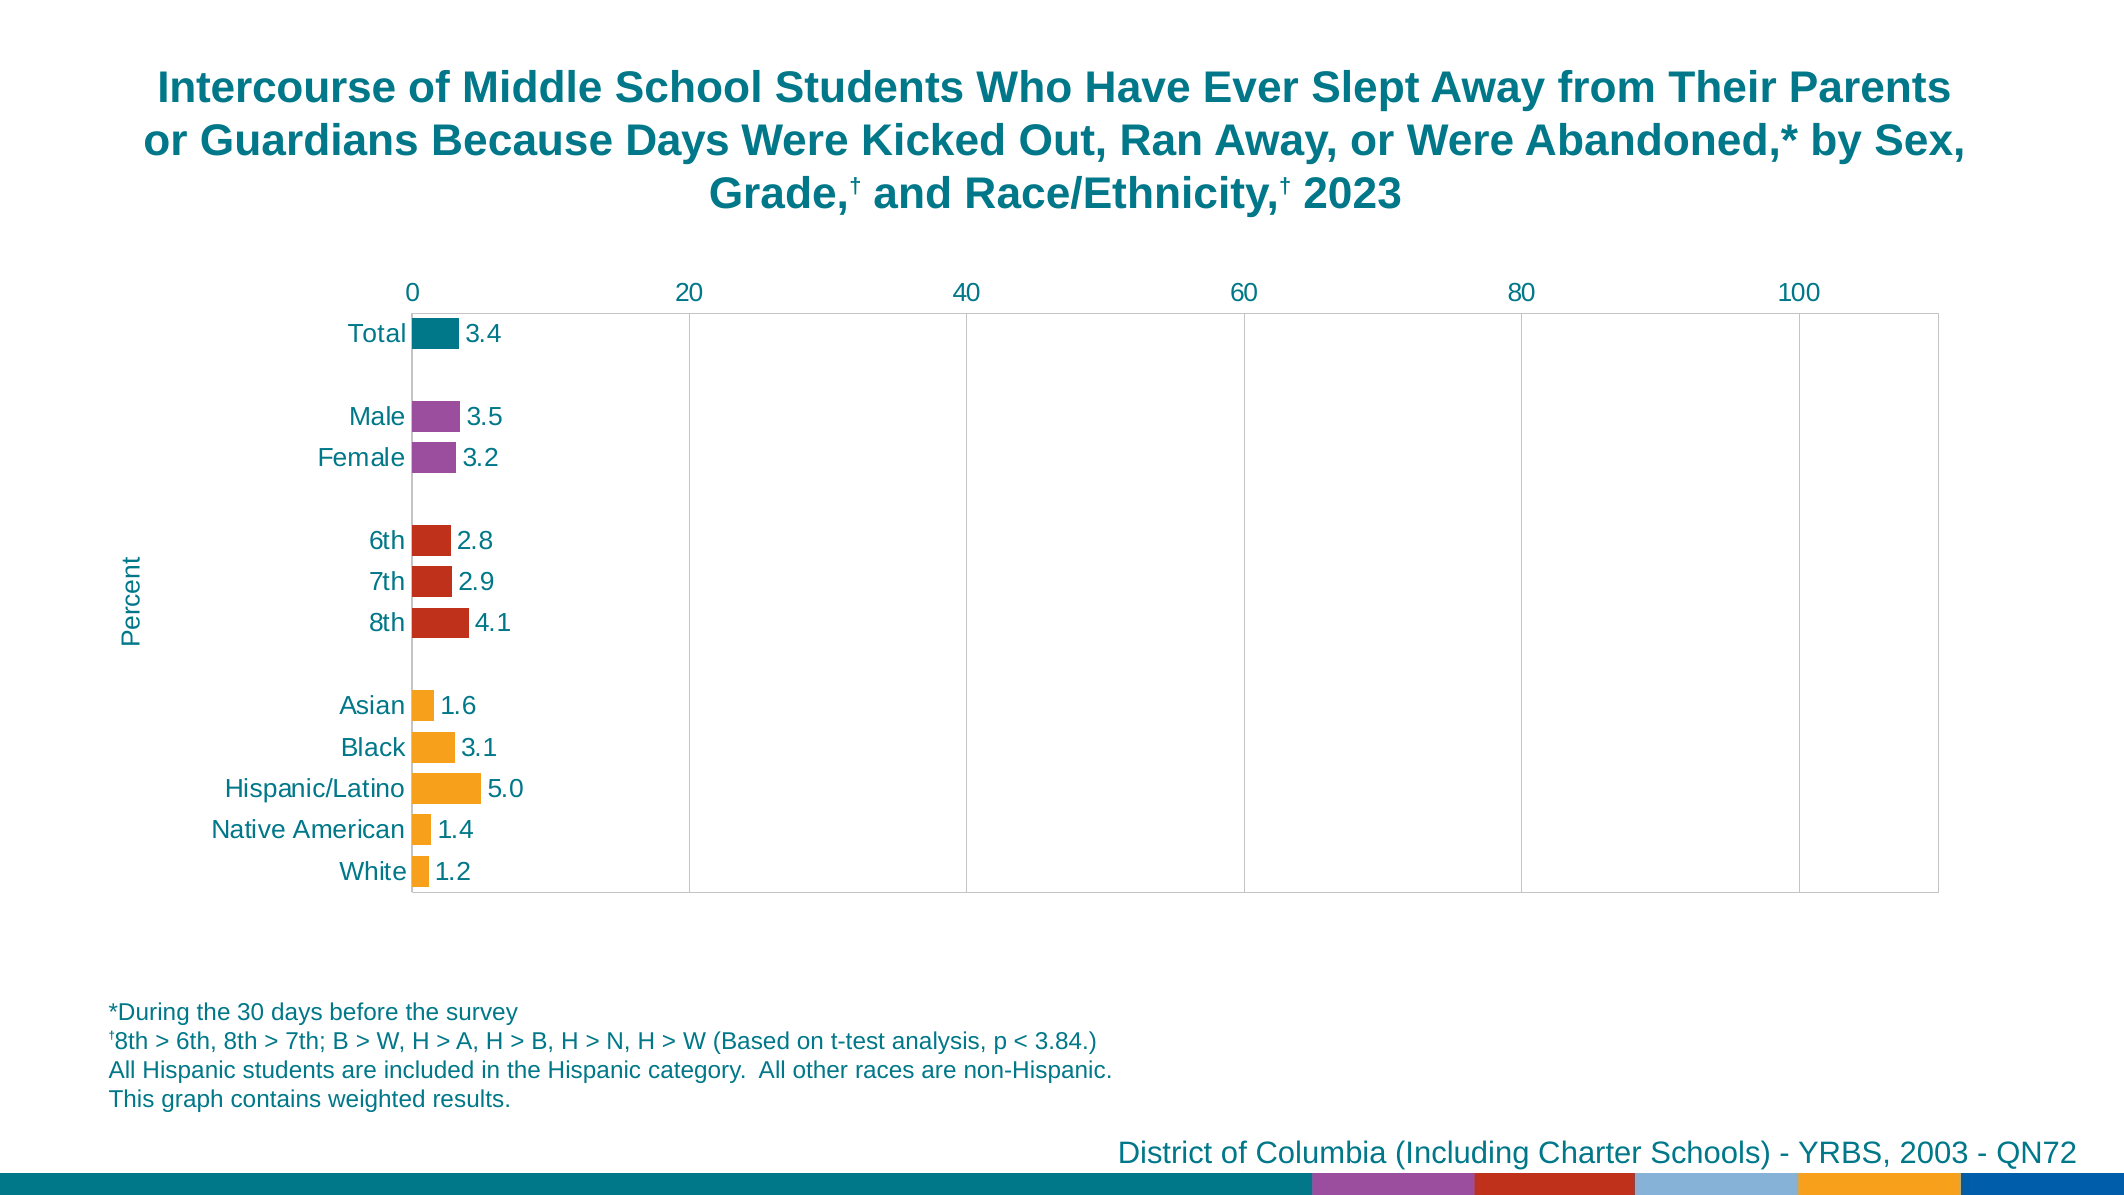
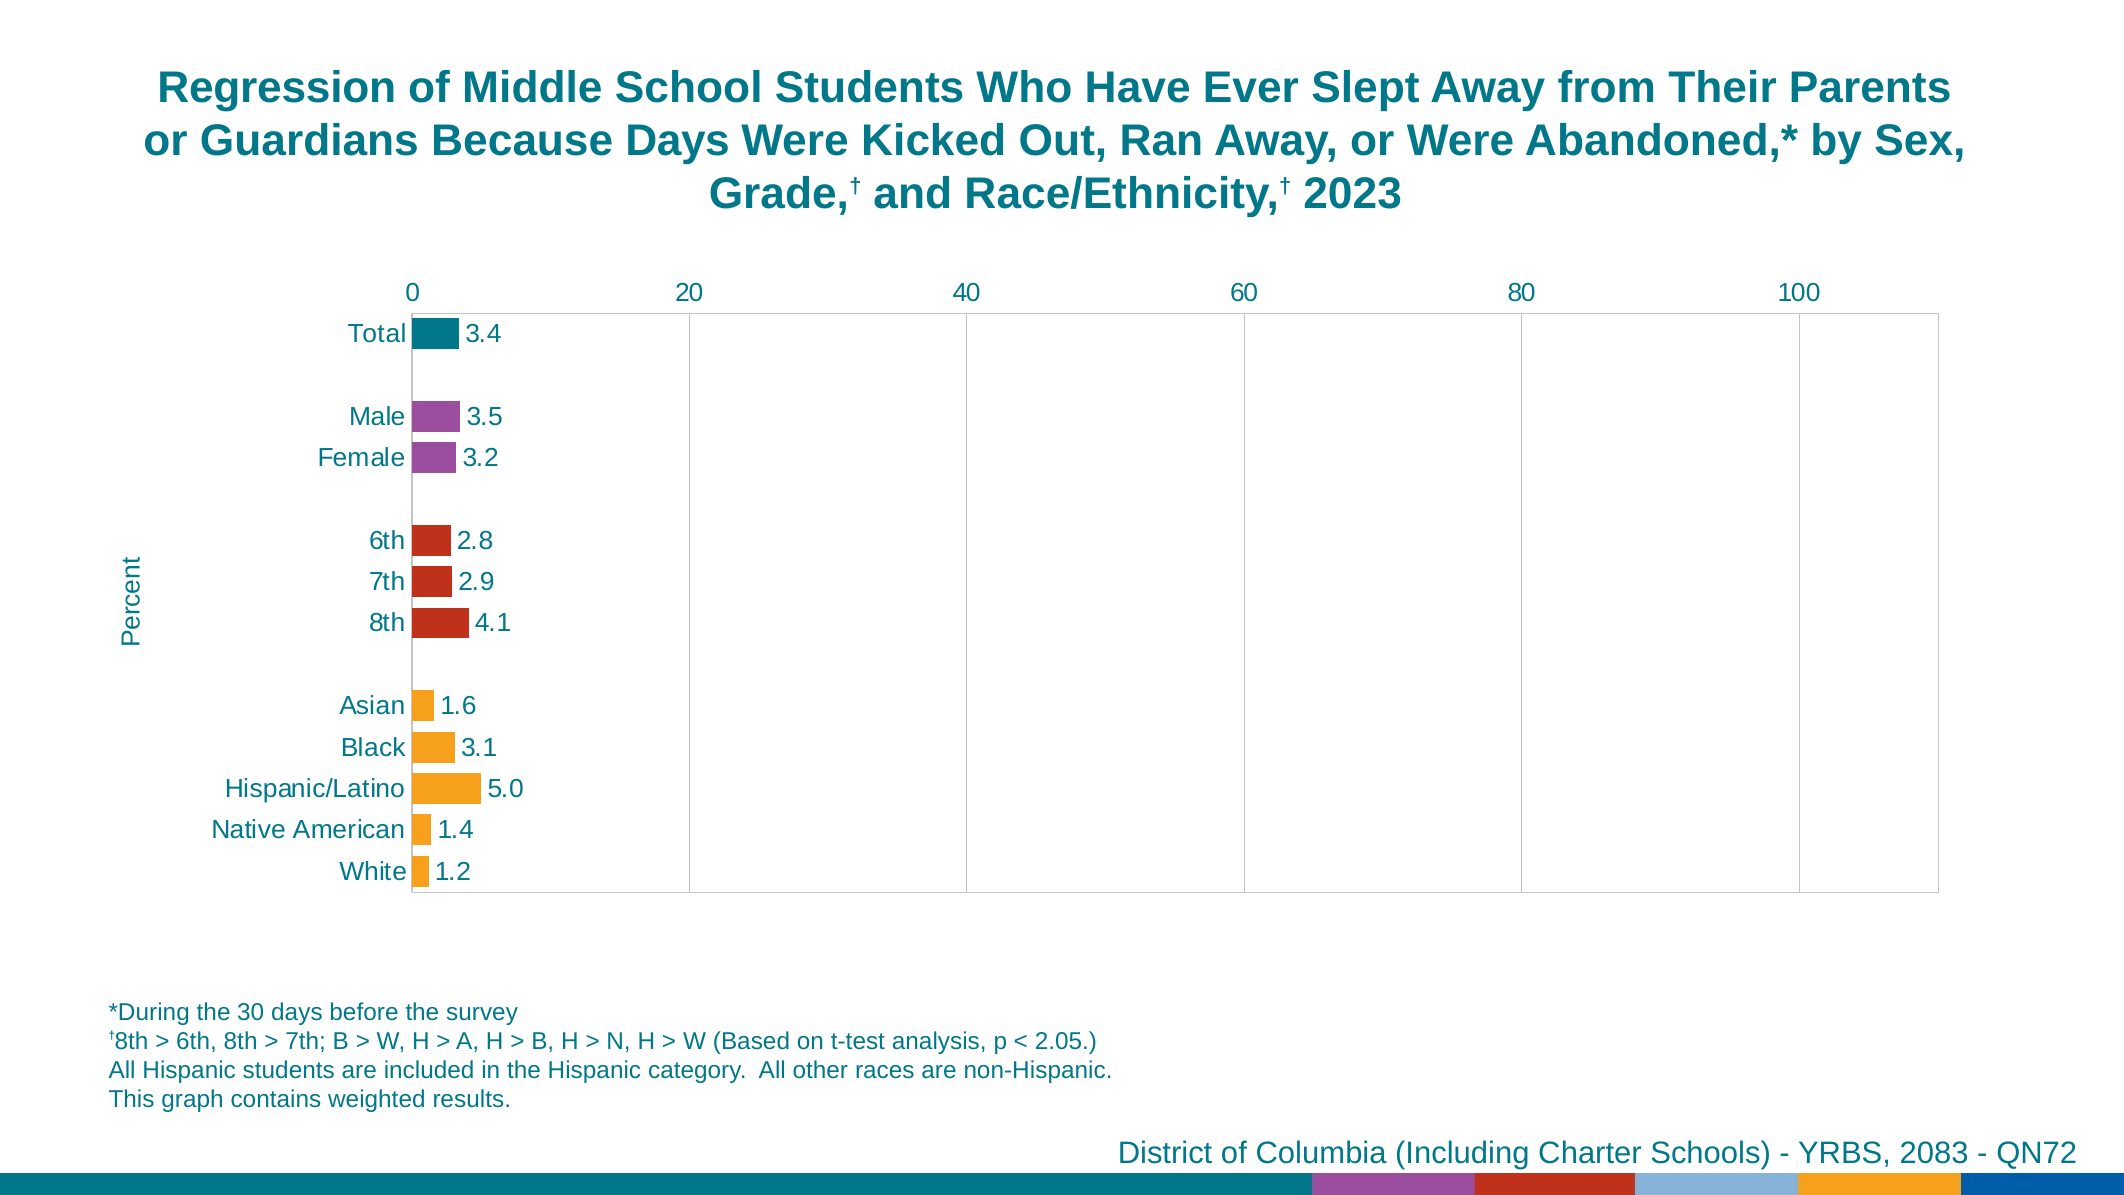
Intercourse: Intercourse -> Regression (277, 88)
3.84: 3.84 -> 2.05 (1066, 1041)
2003: 2003 -> 2083 (1934, 1153)
